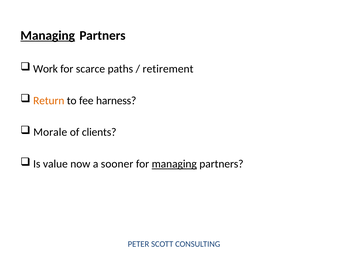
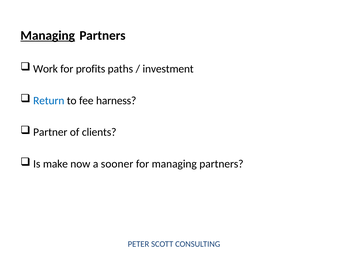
scarce: scarce -> profits (91, 69)
retirement: retirement -> investment (168, 69)
Return colour: orange -> blue (49, 101)
Morale: Morale -> Partner (50, 132)
value: value -> make (55, 164)
managing underline: present -> none (174, 164)
